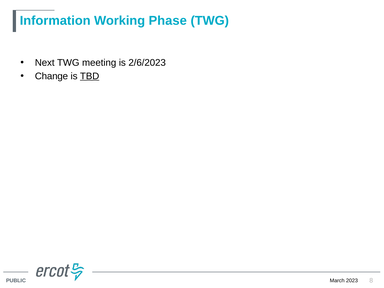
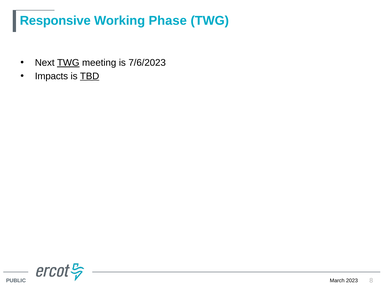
Information: Information -> Responsive (55, 21)
TWG underline: none -> present (68, 63)
2/6/2023: 2/6/2023 -> 7/6/2023 (147, 63)
Change: Change -> Impacts (51, 76)
